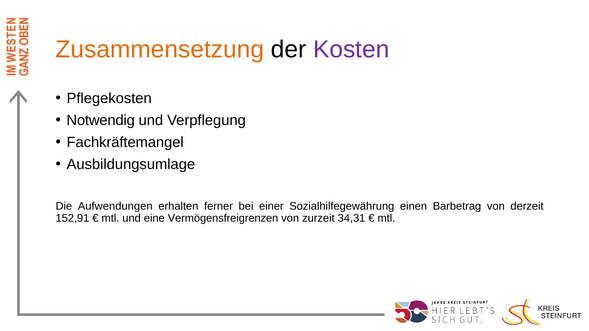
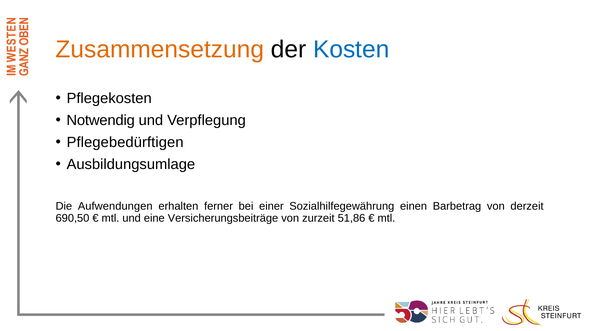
Kosten colour: purple -> blue (351, 49)
Fachkräftemangel: Fachkräftemangel -> Pflegebedürftigen (125, 142)
152,91: 152,91 -> 690,50 (72, 218)
Vermögensfreigrenzen: Vermögensfreigrenzen -> Versicherungsbeiträge (223, 218)
34,31: 34,31 -> 51,86 (351, 218)
